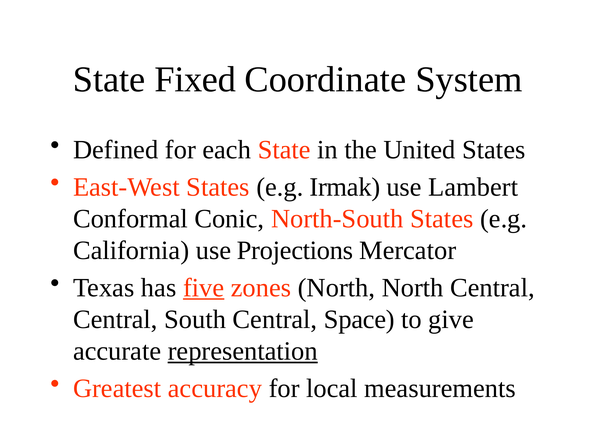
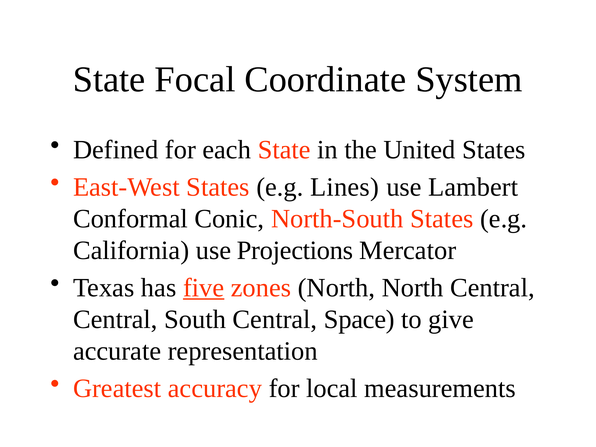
Fixed: Fixed -> Focal (195, 80)
Irmak: Irmak -> Lines (345, 187)
representation underline: present -> none (243, 351)
